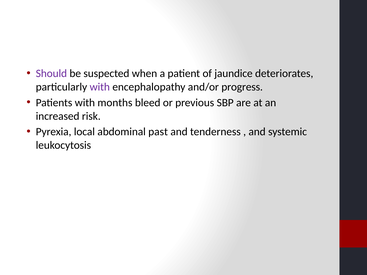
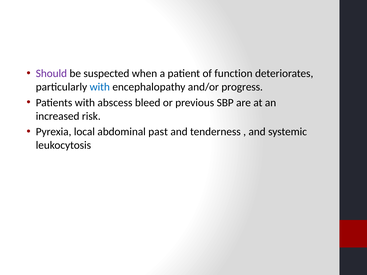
jaundice: jaundice -> function (233, 74)
with colour: purple -> blue (100, 87)
months: months -> abscess (115, 103)
